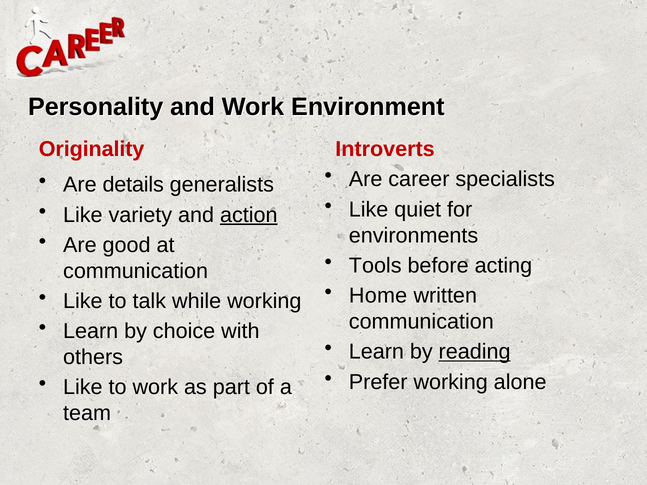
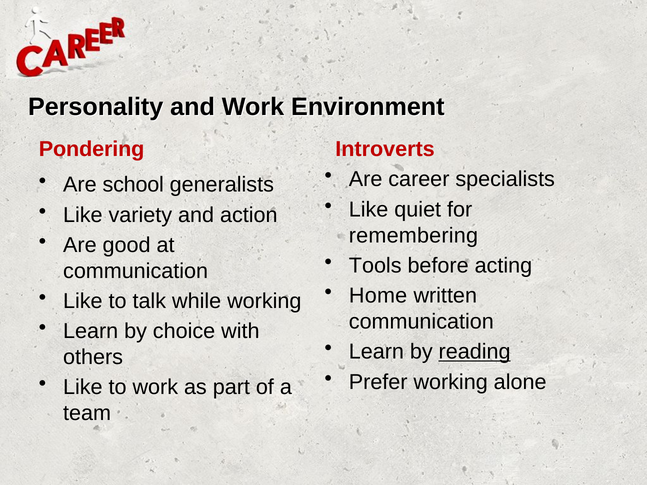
Originality: Originality -> Pondering (92, 149)
details: details -> school (133, 185)
action underline: present -> none (249, 215)
environments: environments -> remembering (413, 236)
